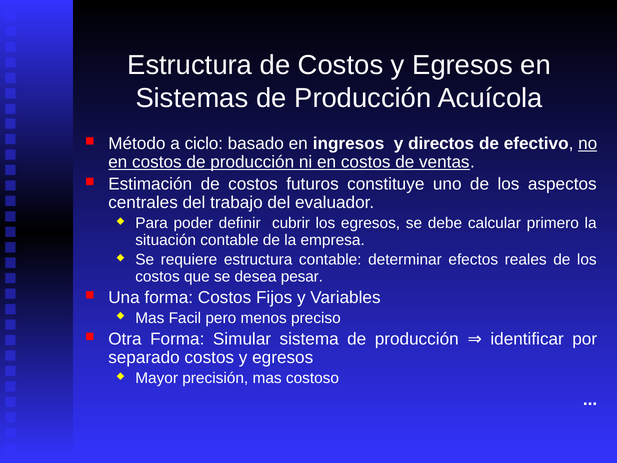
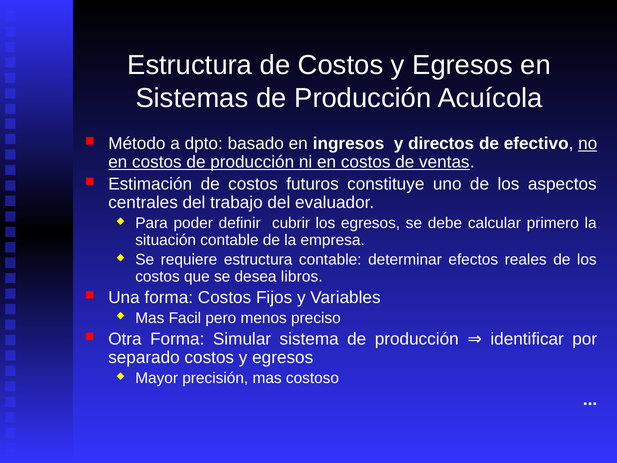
ciclo: ciclo -> dpto (204, 144)
pesar: pesar -> libros (302, 276)
